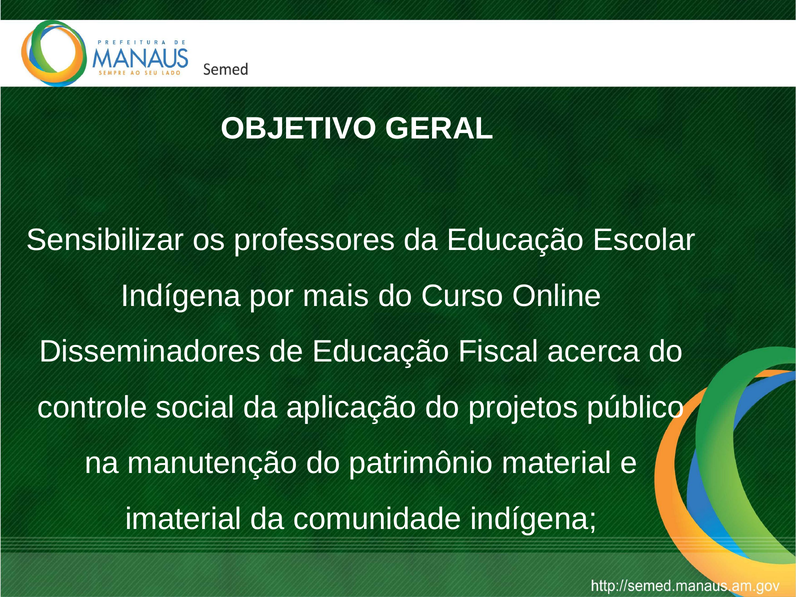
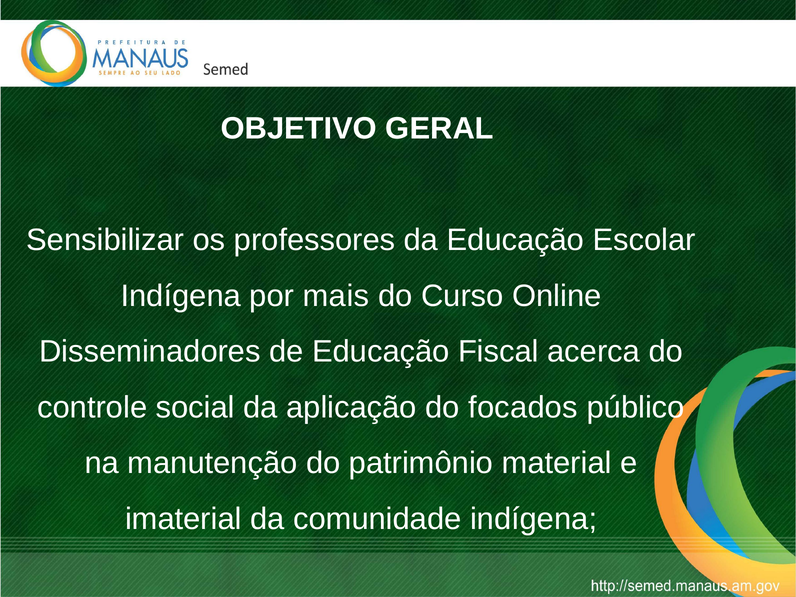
projetos: projetos -> focados (523, 407)
